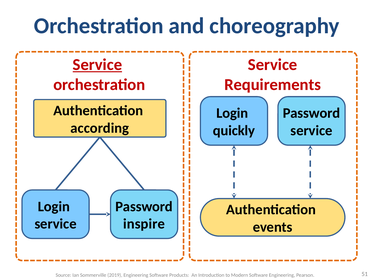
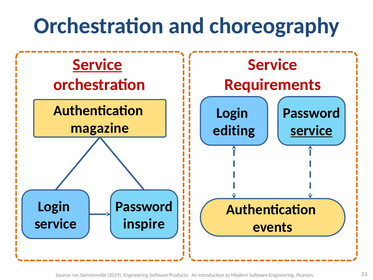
according: according -> magazine (100, 128)
quickly: quickly -> editing (234, 131)
service underline: none -> present (312, 131)
